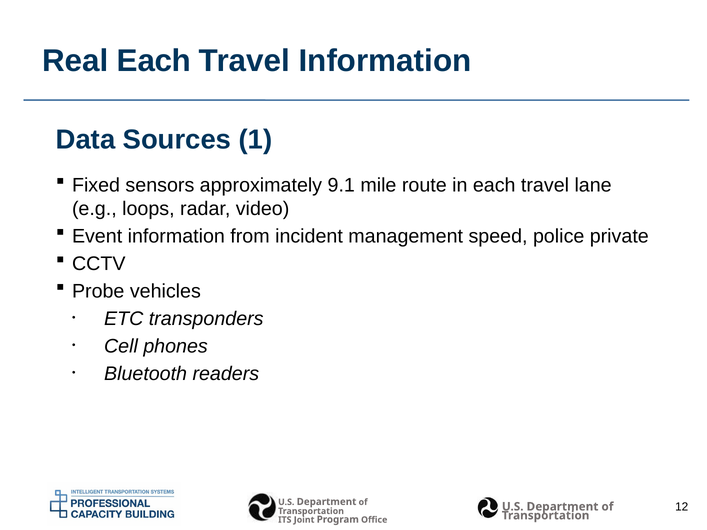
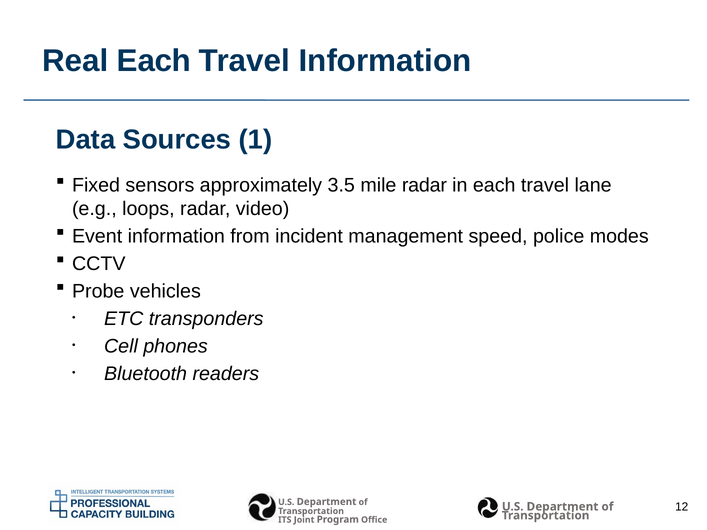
9.1: 9.1 -> 3.5 (341, 185)
mile route: route -> radar (424, 185)
private: private -> modes (619, 236)
